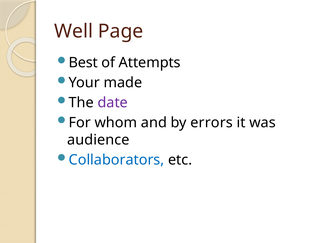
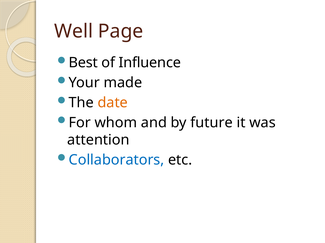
Attempts: Attempts -> Influence (150, 63)
date colour: purple -> orange (113, 103)
errors: errors -> future (212, 123)
audience: audience -> attention (98, 140)
